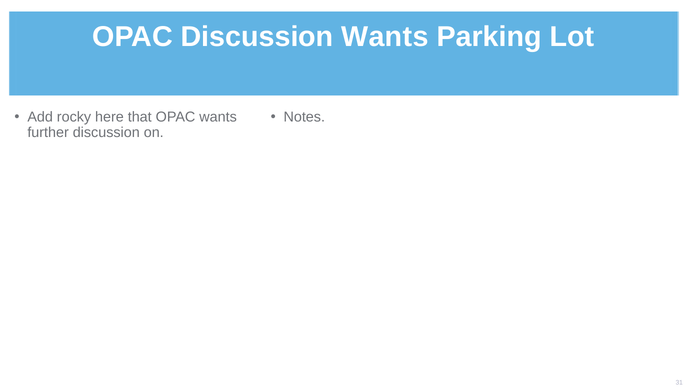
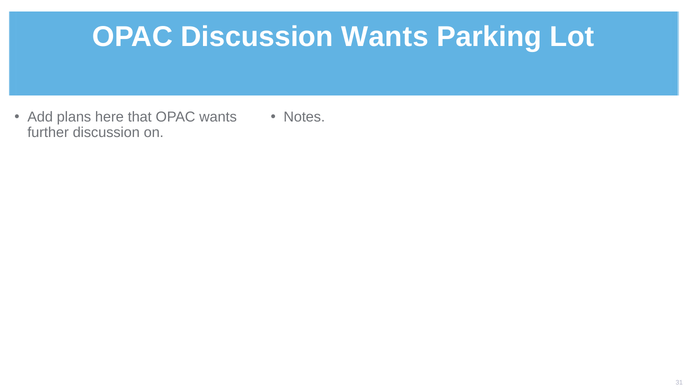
rocky: rocky -> plans (74, 117)
